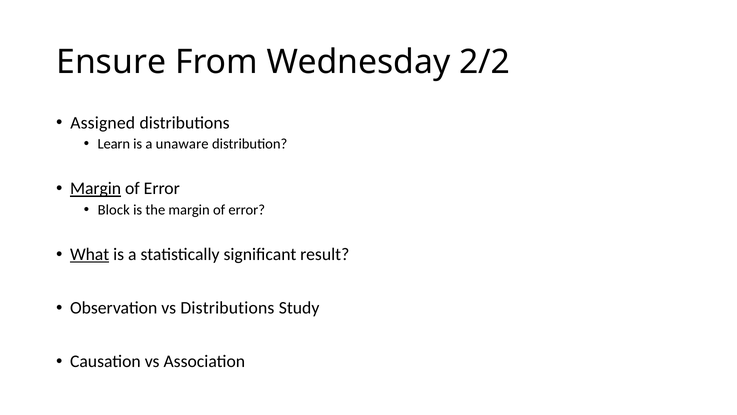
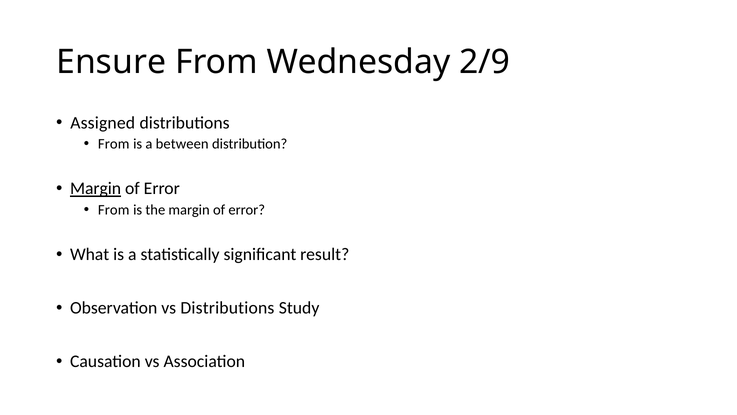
2/2: 2/2 -> 2/9 (485, 62)
Learn: Learn -> From (114, 144)
unaware: unaware -> between (182, 144)
Block: Block -> From (114, 210)
What underline: present -> none (90, 254)
